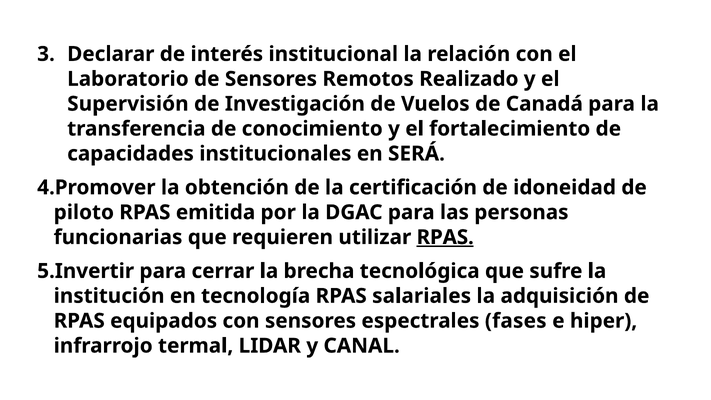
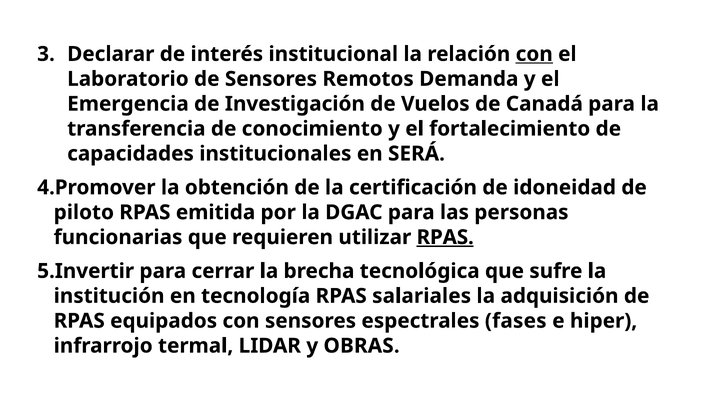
con underline: none -> present (534, 54)
Realizado: Realizado -> Demanda (469, 79)
Supervisión: Supervisión -> Emergencia (128, 104)
CANAL: CANAL -> OBRAS (362, 346)
